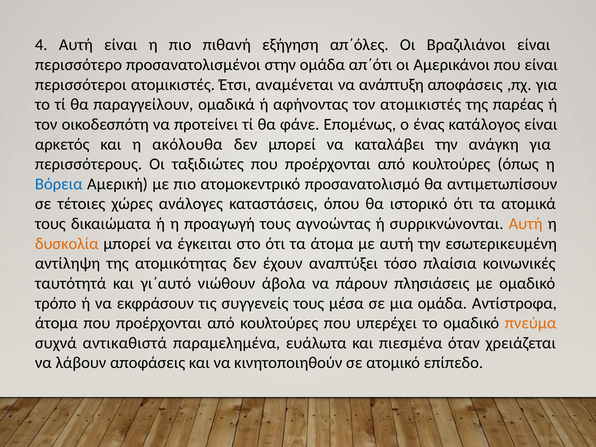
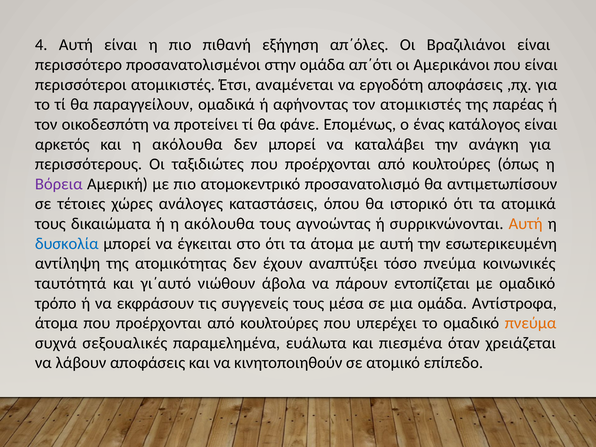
ανάπτυξη: ανάπτυξη -> εργοδότη (391, 85)
Βόρεια colour: blue -> purple (59, 184)
ή η προαγωγή: προαγωγή -> ακόλουθα (219, 224)
δυσκολία colour: orange -> blue (67, 244)
τόσο πλαίσια: πλαίσια -> πνεύμα (450, 263)
πλησιάσεις: πλησιάσεις -> εντοπίζεται (432, 283)
αντικαθιστά: αντικαθιστά -> σεξουαλικές (125, 343)
